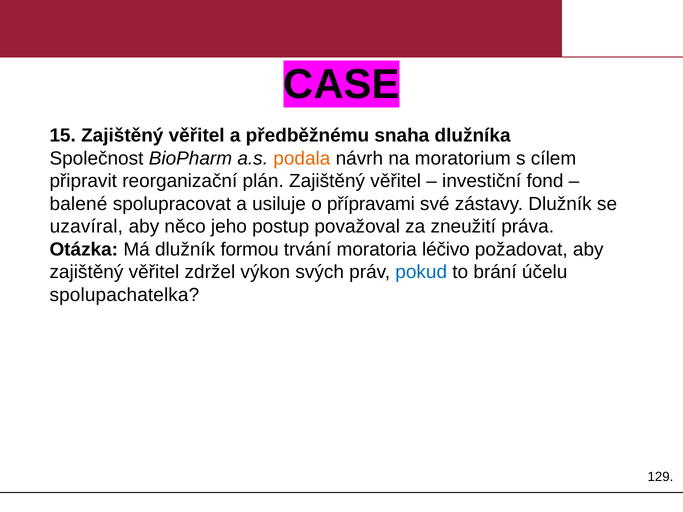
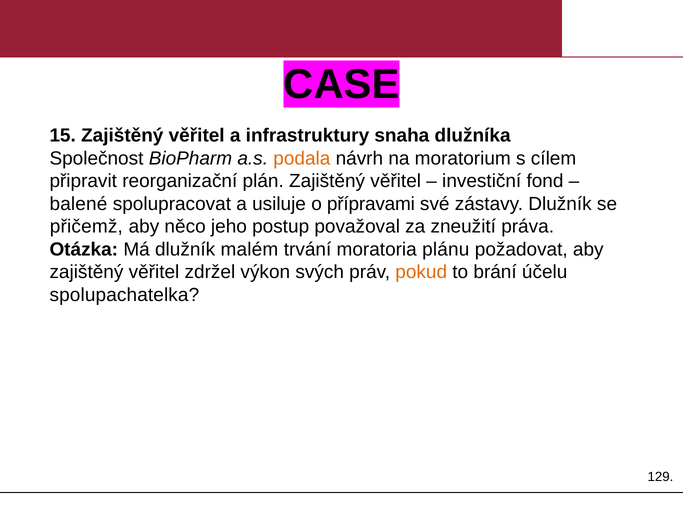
předběžnému: předběžnému -> infrastruktury (307, 136)
uzavíral: uzavíral -> přičemž (86, 227)
formou: formou -> malém (249, 250)
léčivo: léčivo -> plánu (446, 250)
pokud colour: blue -> orange (421, 272)
